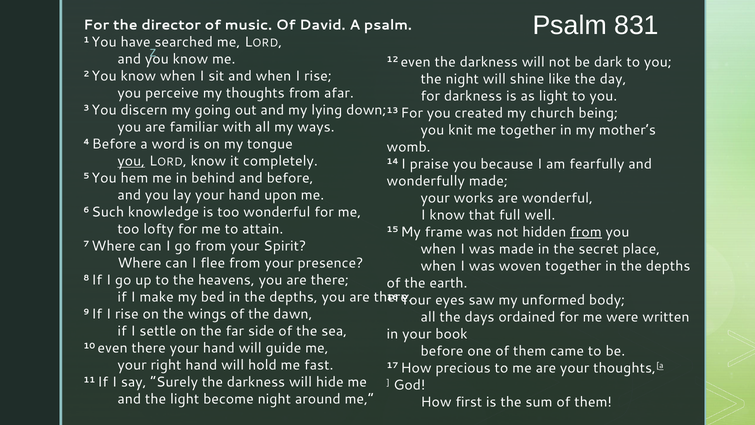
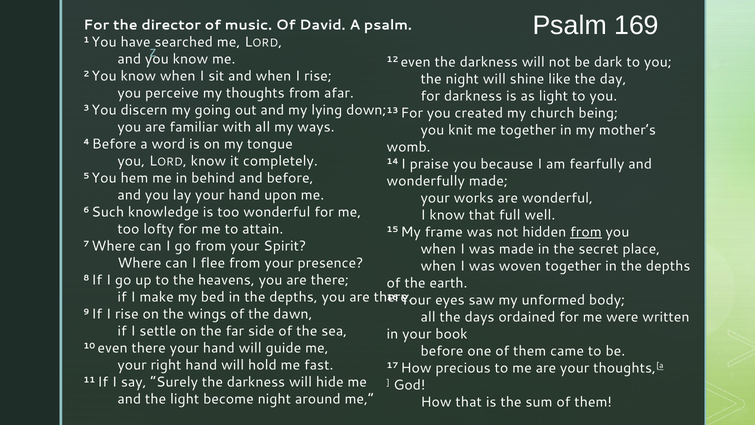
831: 831 -> 169 (636, 25)
you underline: present -> none (131, 161)
How first: first -> that (469, 402)
